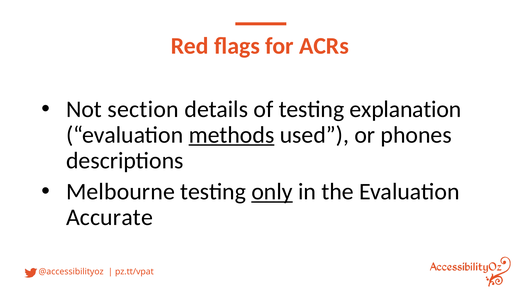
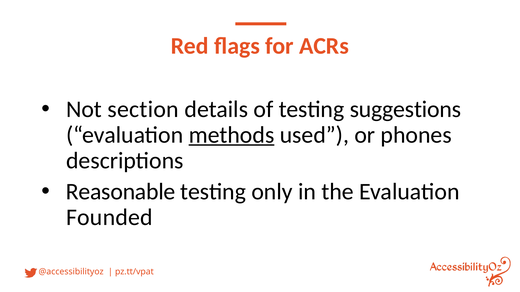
explanation: explanation -> suggestions (405, 109)
Melbourne: Melbourne -> Reasonable (121, 192)
only underline: present -> none (272, 192)
Accurate: Accurate -> Founded (109, 218)
